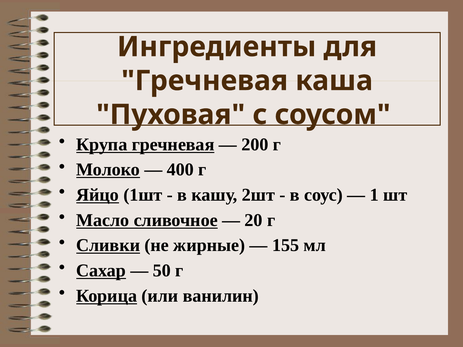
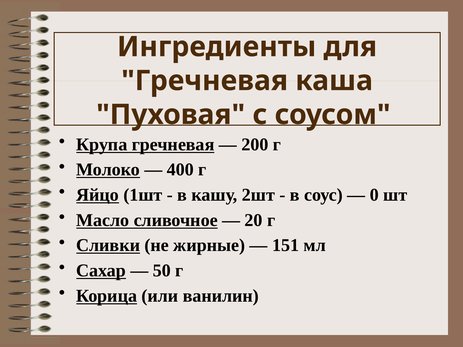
1: 1 -> 0 (374, 195)
155: 155 -> 151 (286, 246)
